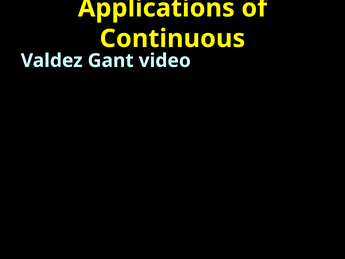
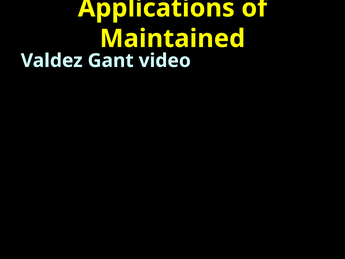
Continuous: Continuous -> Maintained (172, 39)
